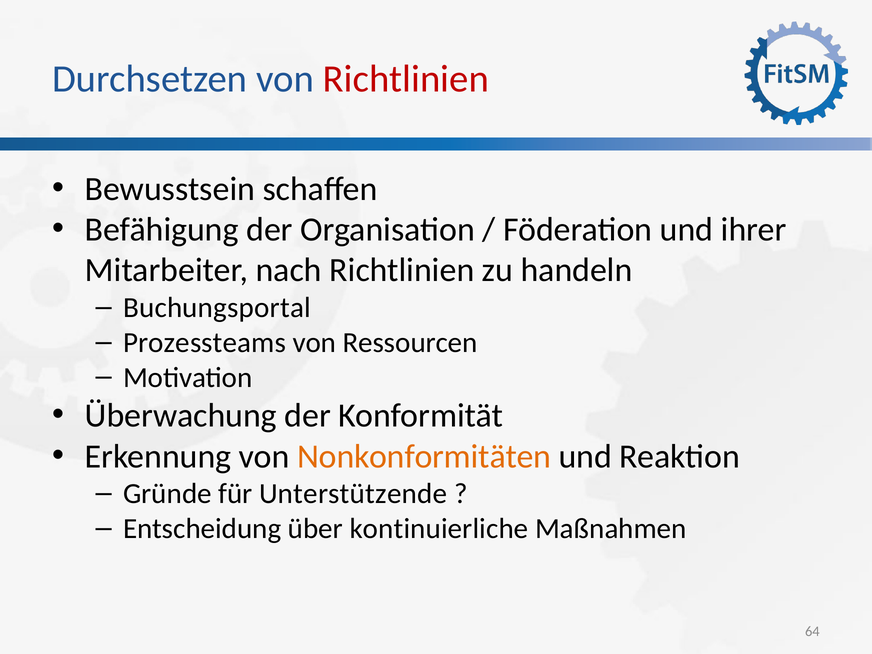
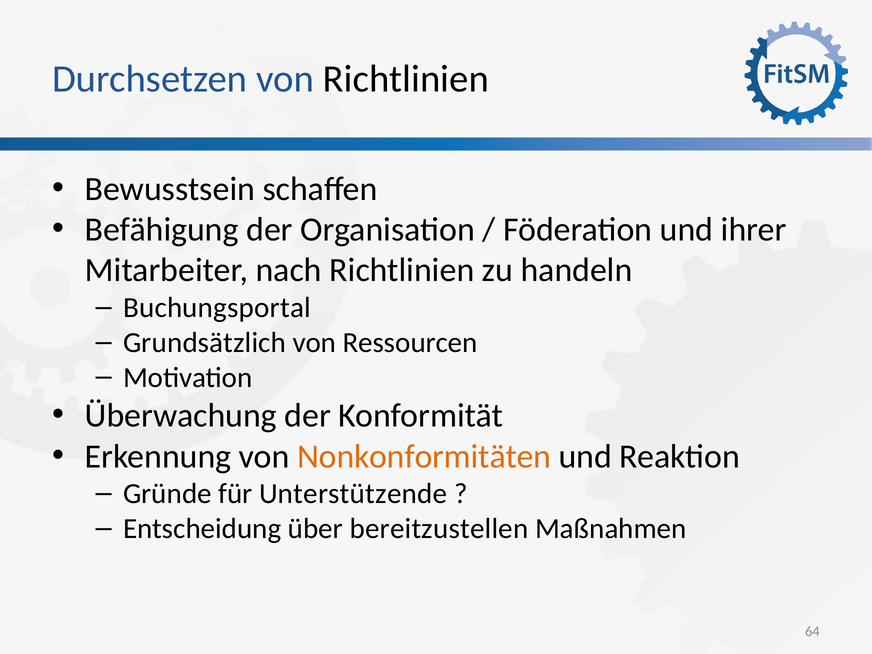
Richtlinien colour: red -> black (406, 79)
Prozessteams: Prozessteams -> Grundsätzlich (205, 343)
kontinuierliche: kontinuierliche -> bereitzustellen (439, 529)
